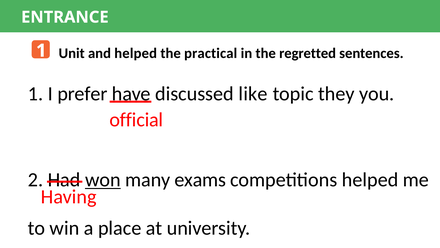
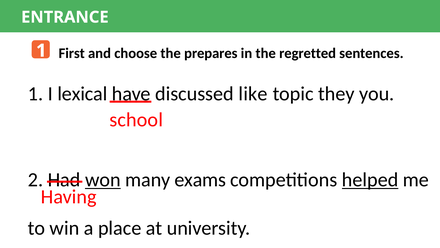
Unit: Unit -> First (72, 53)
and helped: helped -> choose (136, 53)
practical: practical -> prepares (211, 53)
prefer: prefer -> lexical (82, 94)
official: official -> school (136, 120)
helped underline: none -> present (370, 179)
